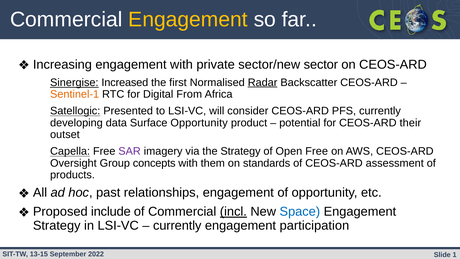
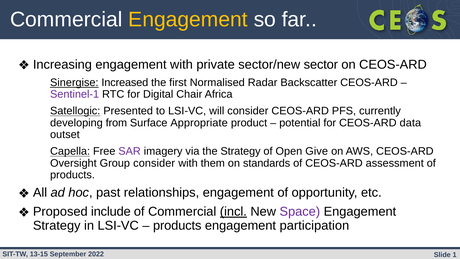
Radar underline: present -> none (263, 82)
Sentinel-1 colour: orange -> purple (75, 94)
From: From -> Chair (189, 94)
data: data -> from (116, 123)
Surface Opportunity: Opportunity -> Appropriate (199, 123)
their: their -> data (410, 123)
Open Free: Free -> Give (317, 151)
Group concepts: concepts -> consider (154, 163)
Space colour: blue -> purple (300, 211)
currently: currently -> products (177, 225)
